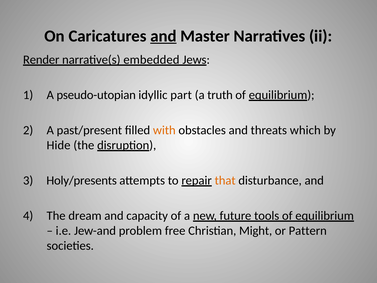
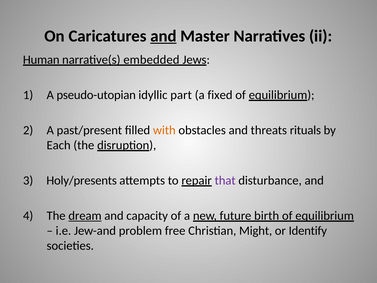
Render: Render -> Human (41, 60)
truth: truth -> fixed (220, 95)
which: which -> rituals (305, 130)
Hide: Hide -> Each (59, 145)
that colour: orange -> purple (225, 180)
dream underline: none -> present (85, 215)
tools: tools -> birth (267, 215)
Pattern: Pattern -> Identify (308, 231)
